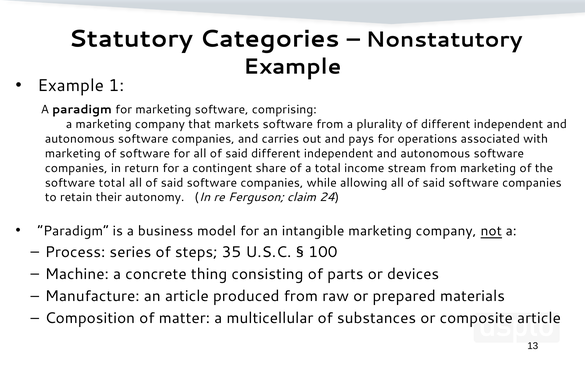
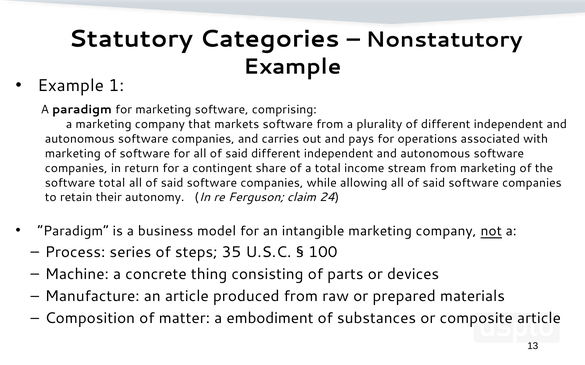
multicellular: multicellular -> embodiment (270, 319)
